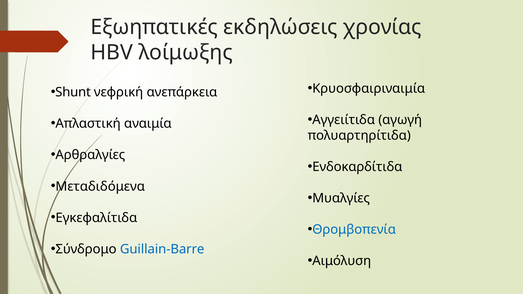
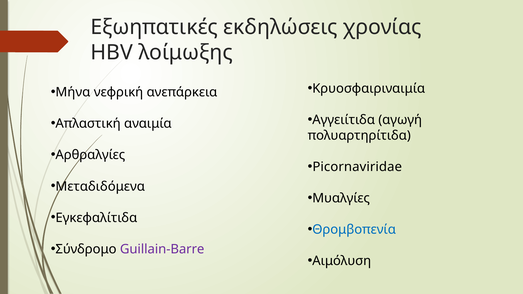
Shunt: Shunt -> Μήνα (73, 92)
Ενδοκαρδίτιδα: Ενδοκαρδίτιδα -> Picornaviridae (357, 167)
Guillain-Barre colour: blue -> purple (162, 249)
